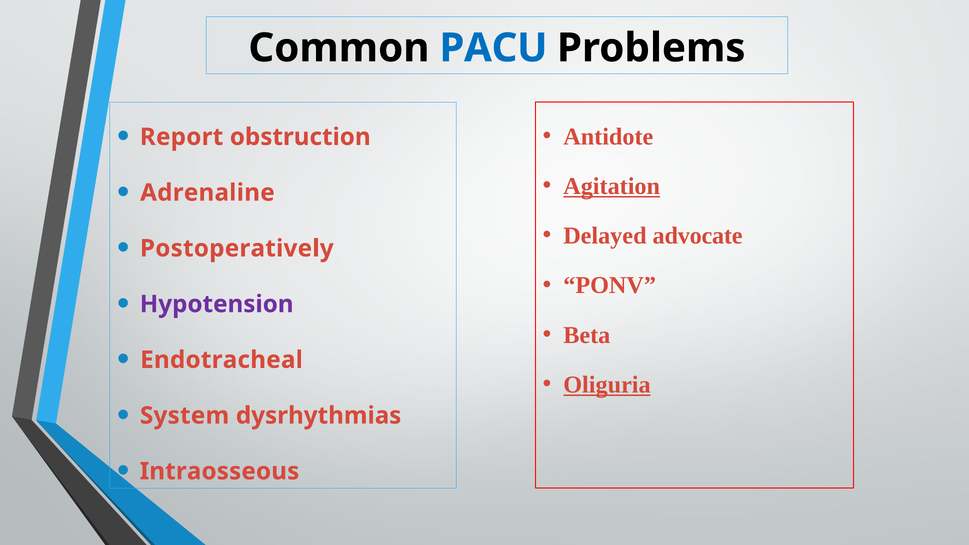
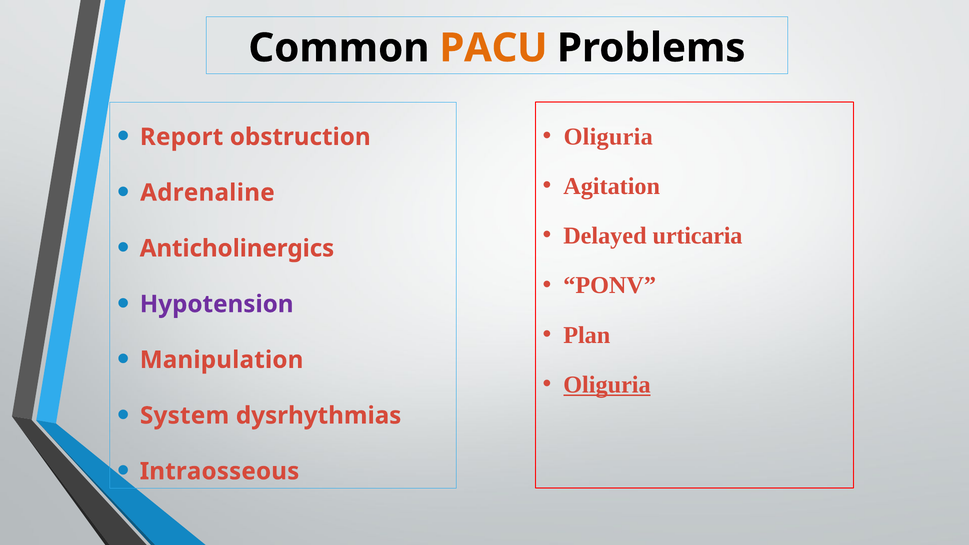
PACU colour: blue -> orange (493, 48)
Antidote: Antidote -> Oliguria (608, 137)
Agitation underline: present -> none (612, 186)
advocate: advocate -> urticaria (698, 236)
Postoperatively: Postoperatively -> Anticholinergics (237, 248)
Beta: Beta -> Plan (587, 335)
Endotracheal: Endotracheal -> Manipulation (222, 360)
